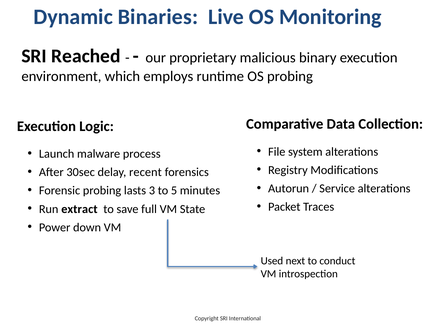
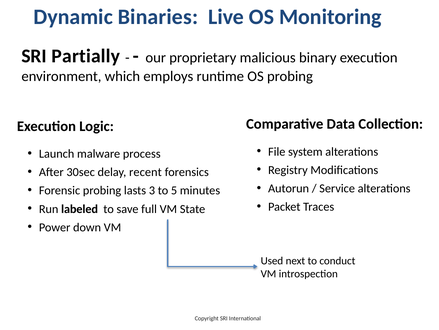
Reached: Reached -> Partially (86, 56)
extract: extract -> labeled (80, 208)
